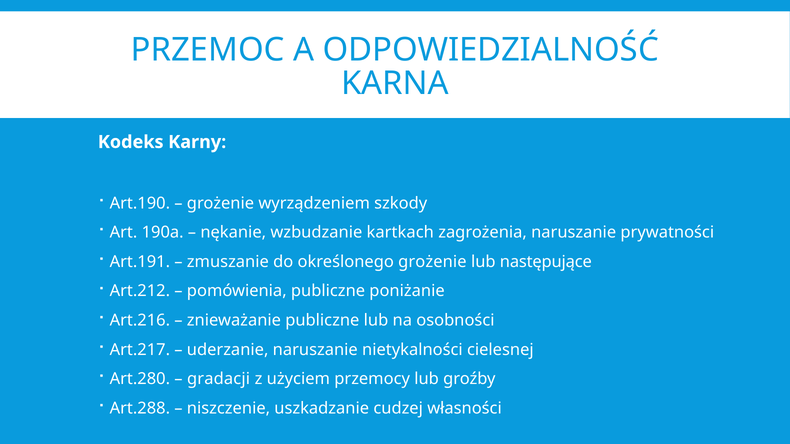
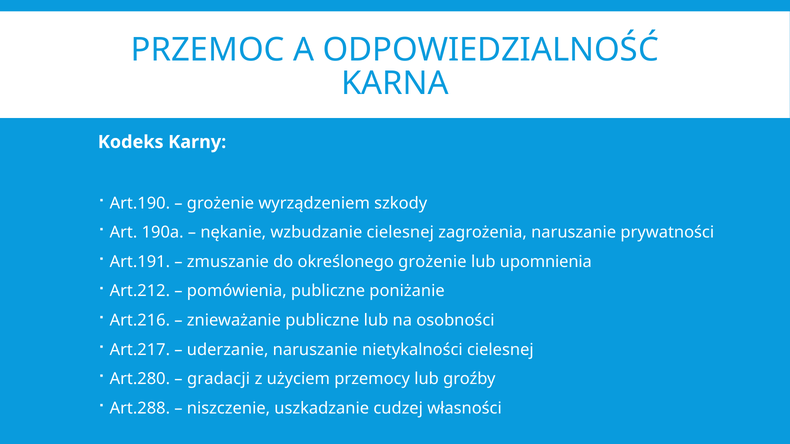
wzbudzanie kartkach: kartkach -> cielesnej (400, 233)
następujące: następujące -> upomnienia (546, 262)
